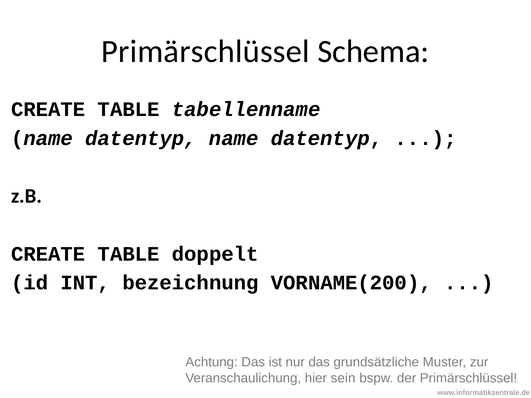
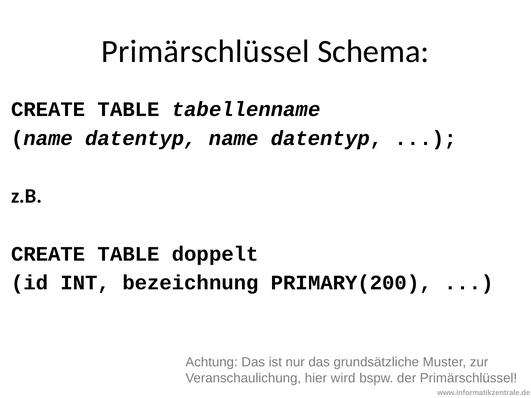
VORNAME(200: VORNAME(200 -> PRIMARY(200 (351, 283)
sein: sein -> wird (343, 378)
